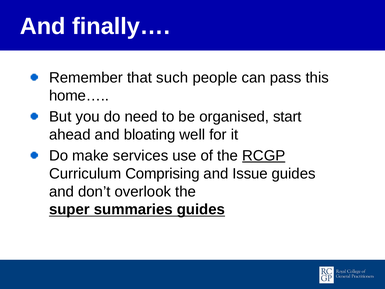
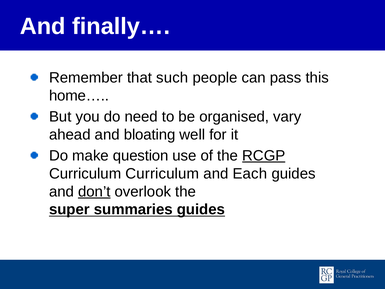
start: start -> vary (287, 116)
services: services -> question (141, 155)
Curriculum Comprising: Comprising -> Curriculum (162, 173)
Issue: Issue -> Each (250, 173)
don’t underline: none -> present (94, 191)
